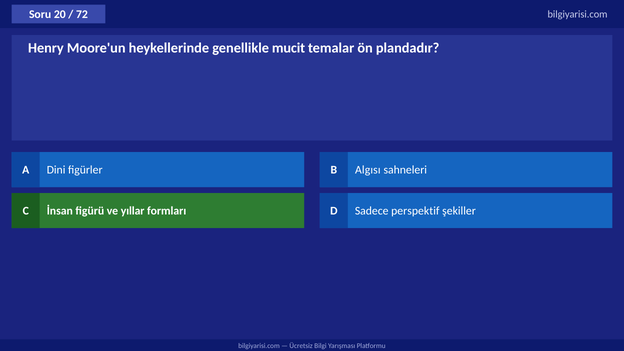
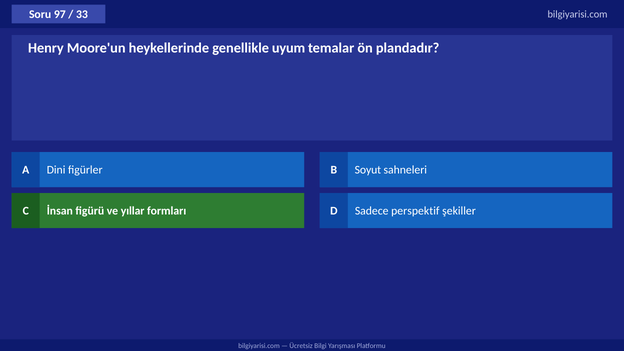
20: 20 -> 97 (60, 14)
72: 72 -> 33 (82, 14)
mucit: mucit -> uyum (289, 48)
Algısı: Algısı -> Soyut (368, 170)
